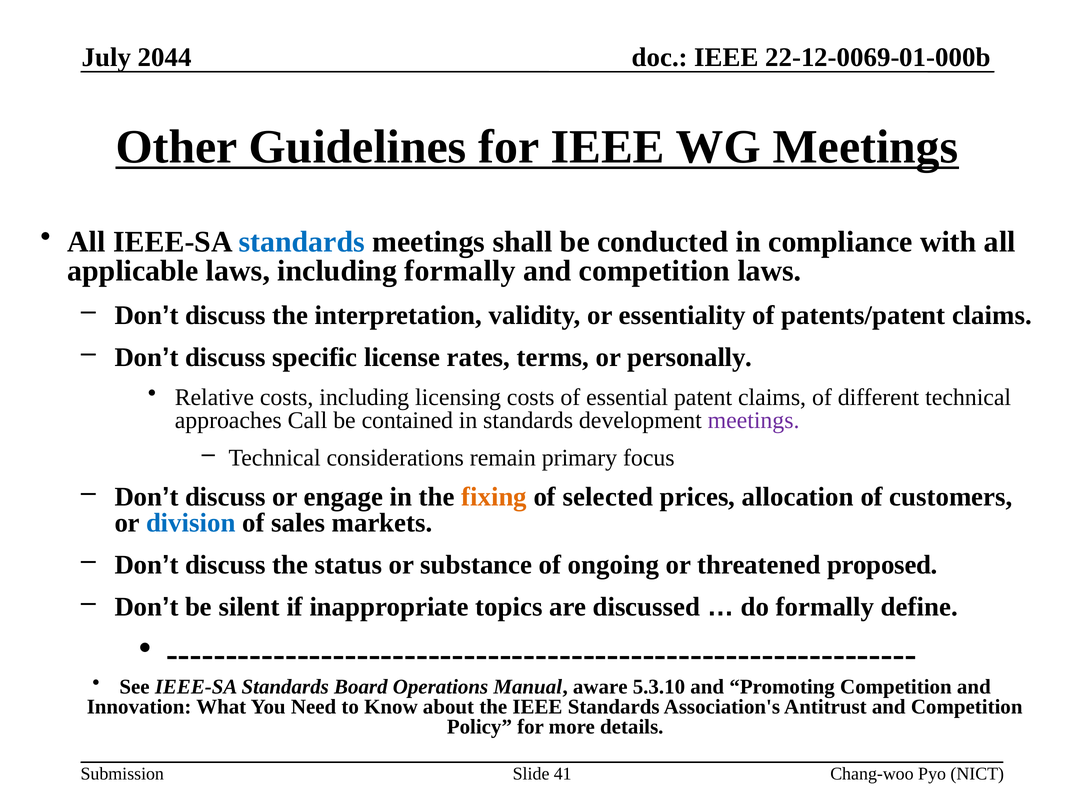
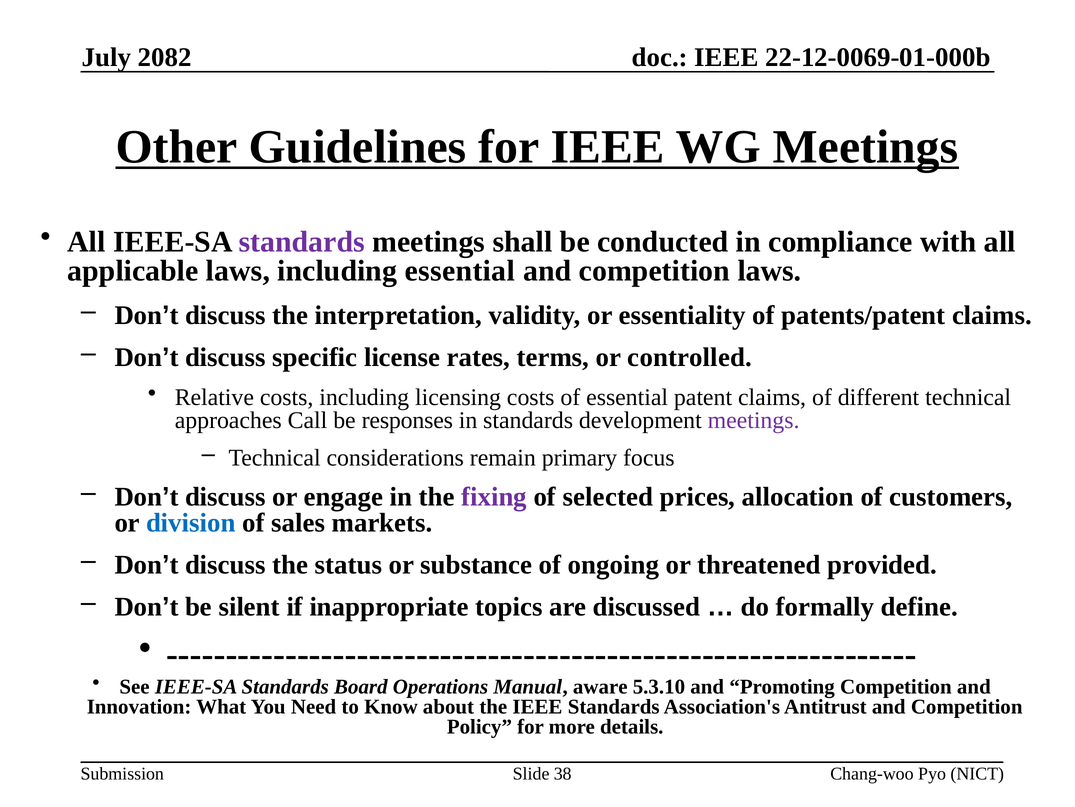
2044: 2044 -> 2082 (165, 58)
standards colour: blue -> purple (302, 242)
including formally: formally -> essential (460, 270)
personally: personally -> controlled (690, 357)
contained: contained -> responses (407, 420)
fixing colour: orange -> purple (494, 497)
proposed: proposed -> provided (882, 564)
41: 41 -> 38 (563, 773)
